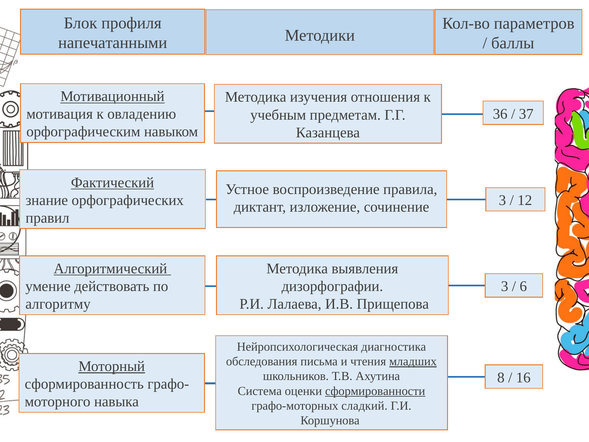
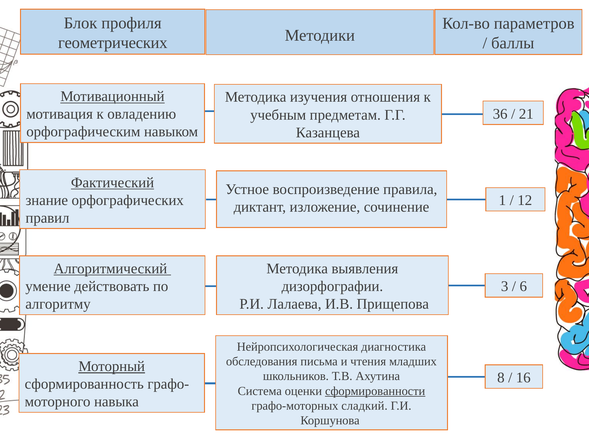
напечатанными: напечатанными -> геометрических (113, 43)
37: 37 -> 21 (526, 114)
сочинение 3: 3 -> 1 (502, 200)
младших underline: present -> none (413, 361)
